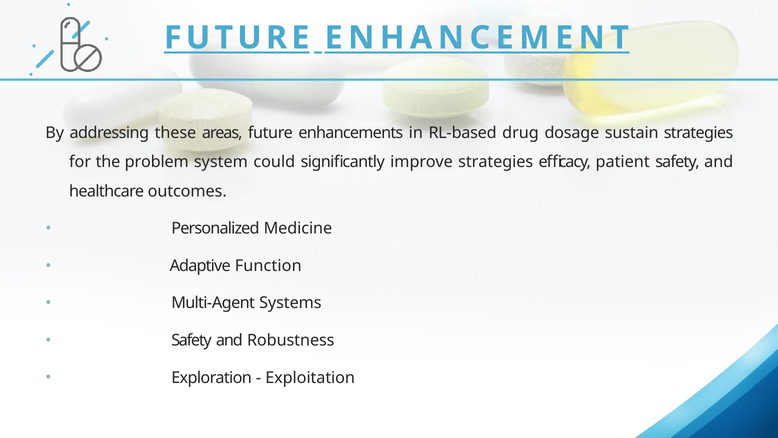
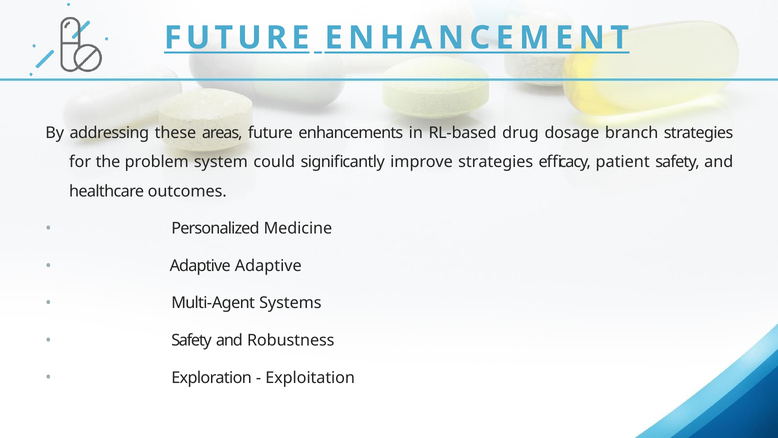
sustain: sustain -> branch (632, 133)
Adaptive Function: Function -> Adaptive (268, 266)
